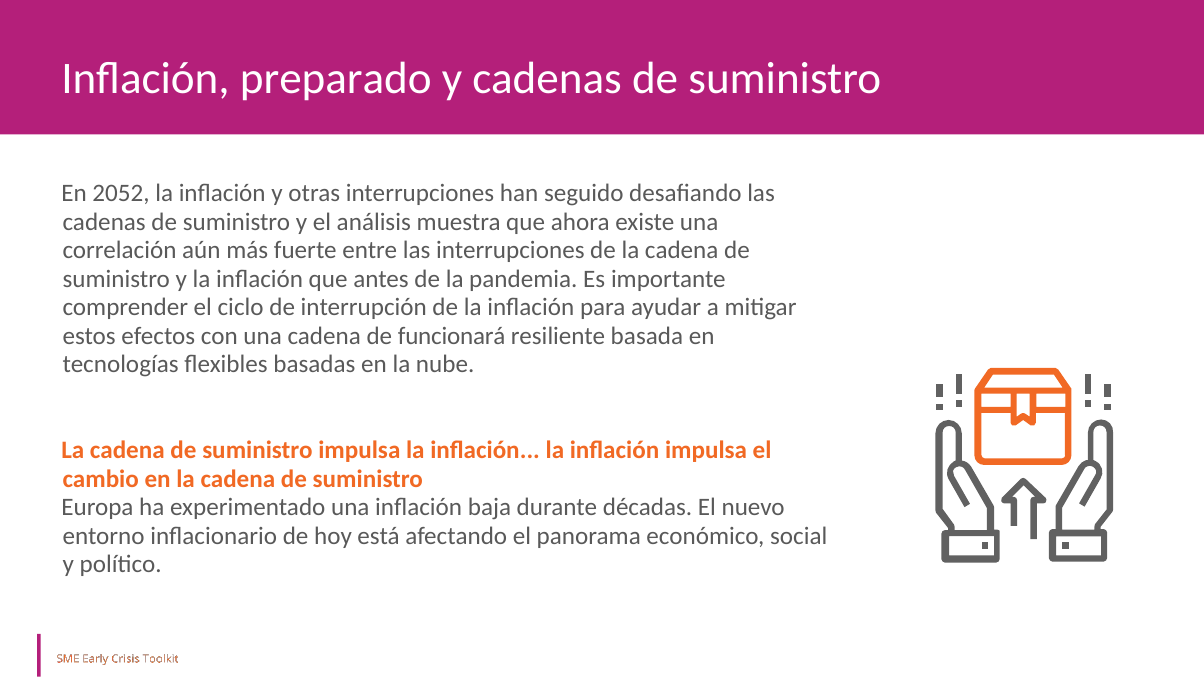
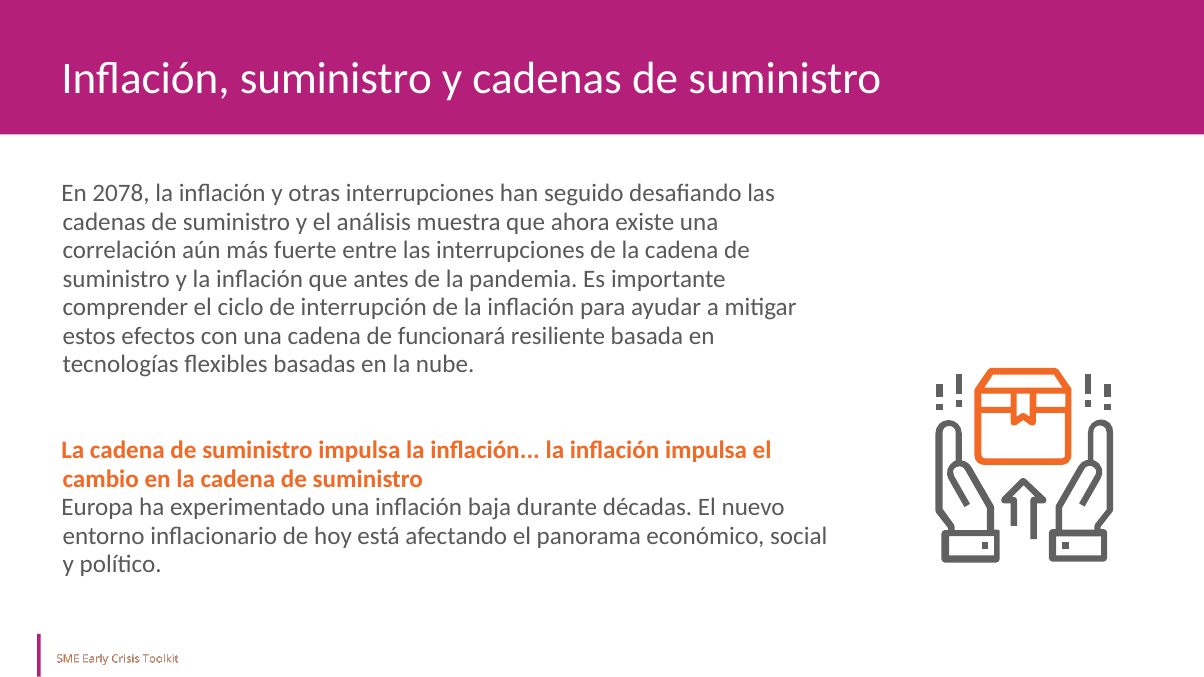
Inflación preparado: preparado -> suministro (336, 79)
2052: 2052 -> 2078 (121, 193)
